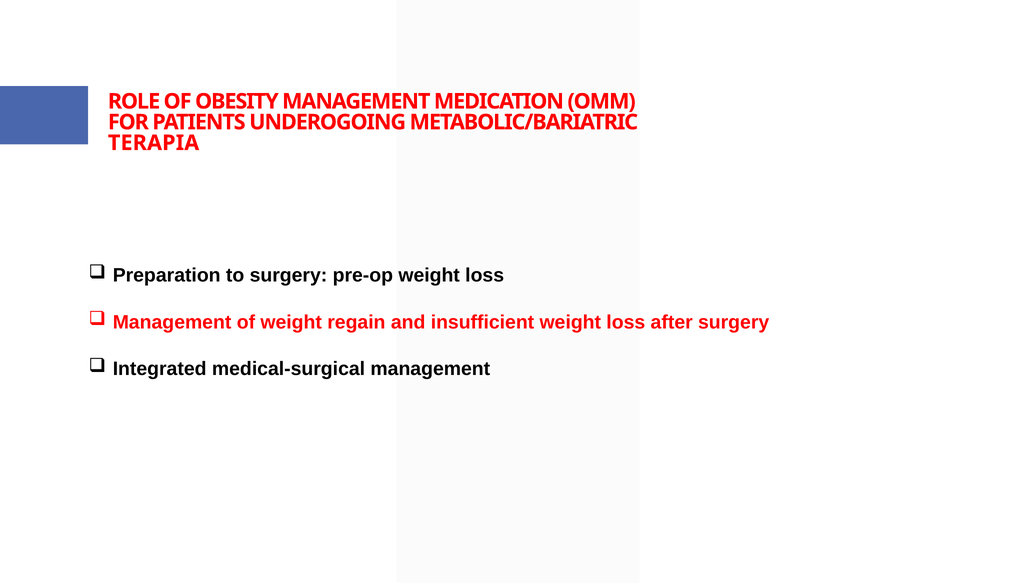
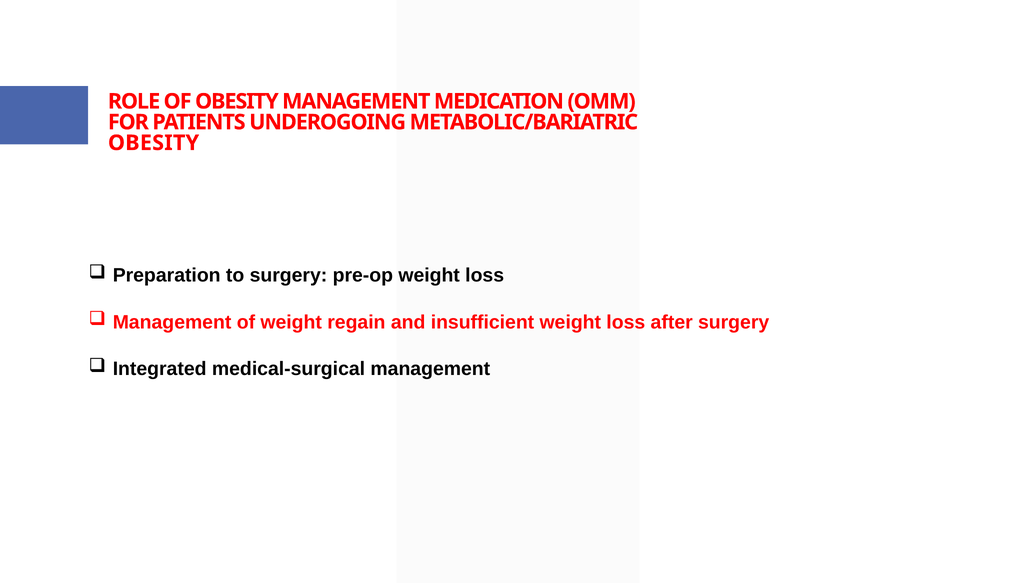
TERAPIA: TERAPIA -> OBESITY (154, 143)
